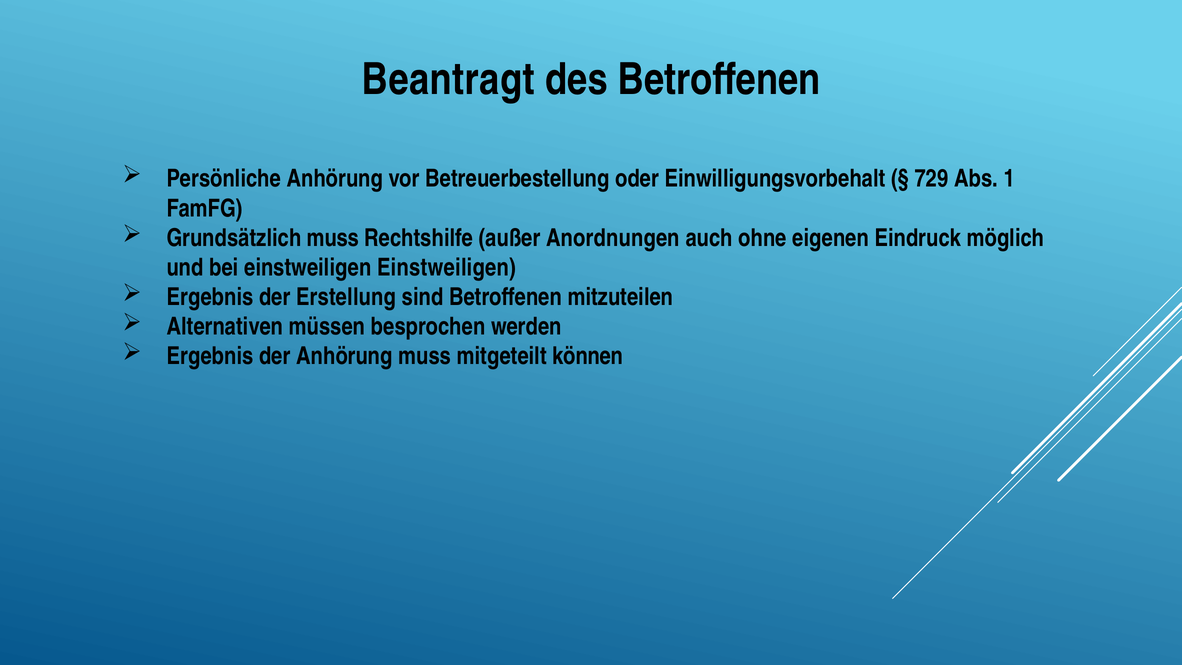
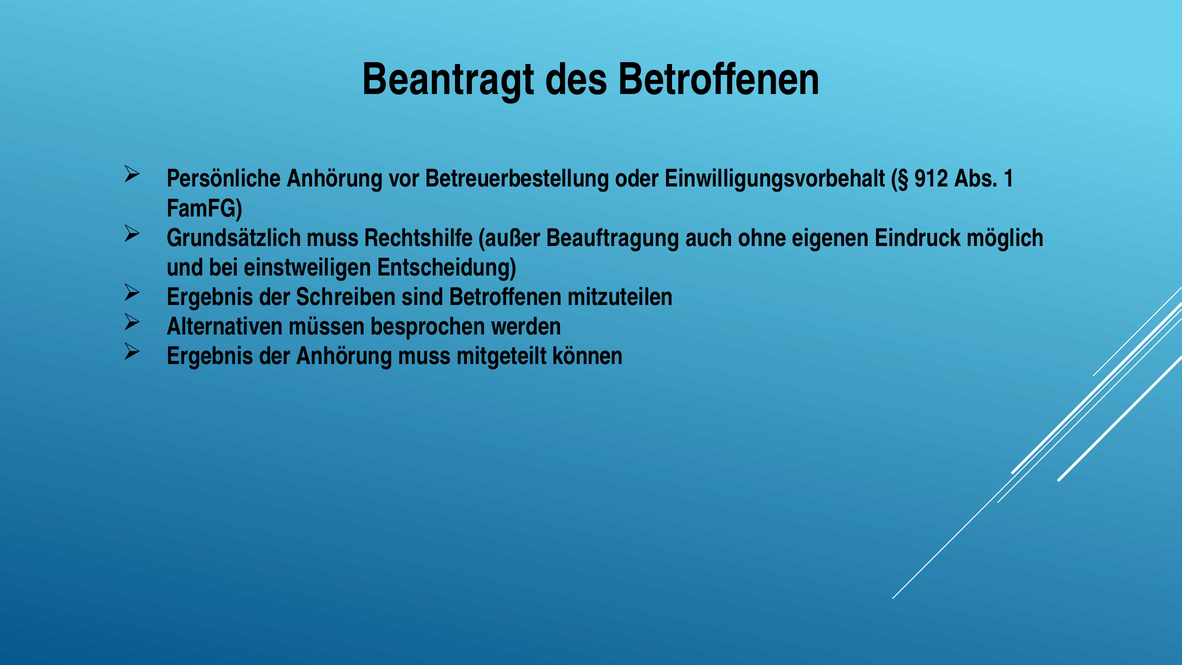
729: 729 -> 912 (932, 179)
Anordnungen: Anordnungen -> Beauftragung (613, 238)
einstweiligen Einstweiligen: Einstweiligen -> Entscheidung (447, 267)
Erstellung: Erstellung -> Schreiben (346, 297)
